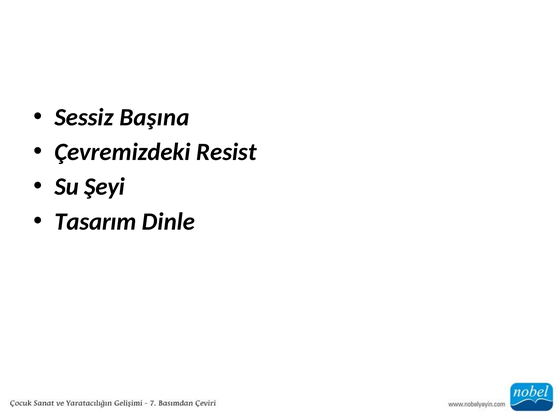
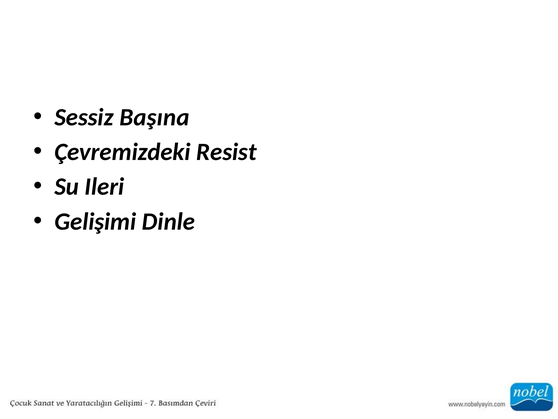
Şeyi: Şeyi -> Ileri (104, 187)
Tasarım: Tasarım -> Gelişimi (95, 221)
